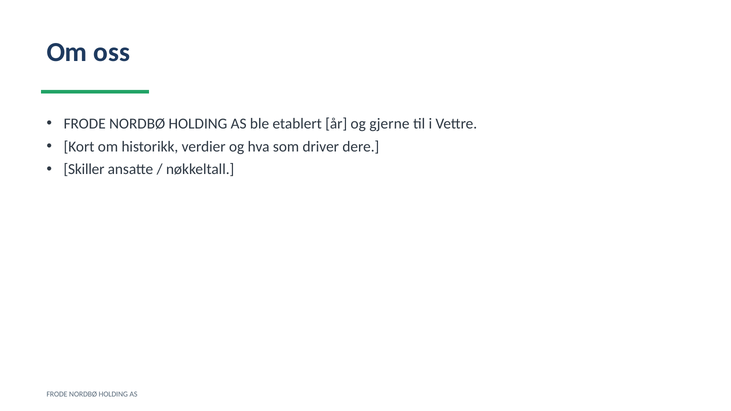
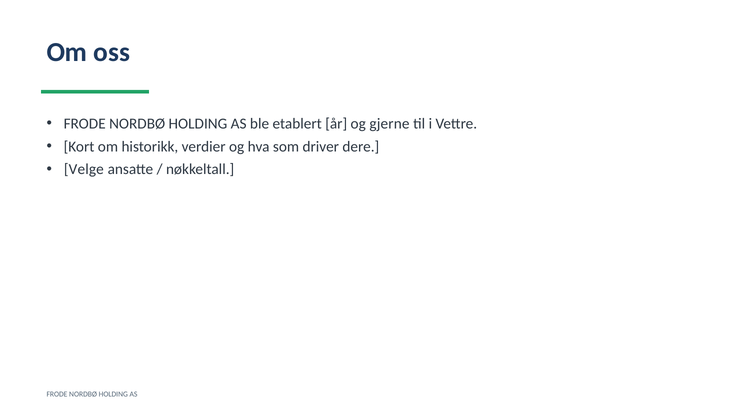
Skiller: Skiller -> Velge (84, 170)
